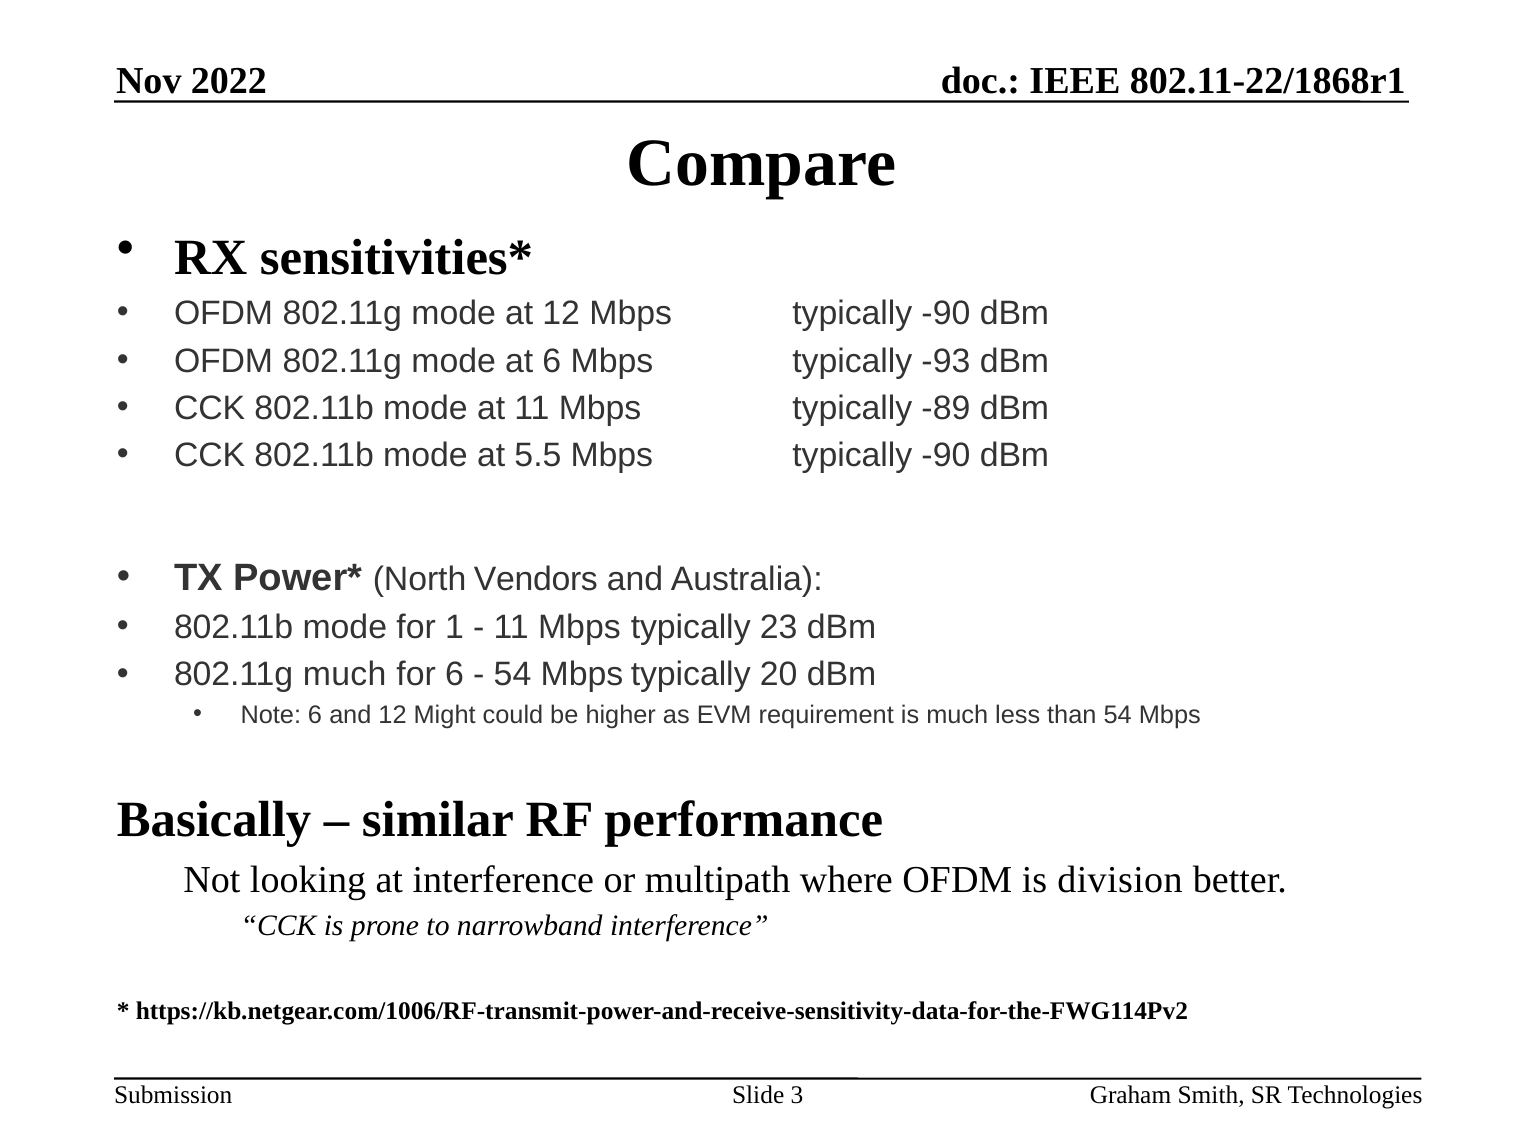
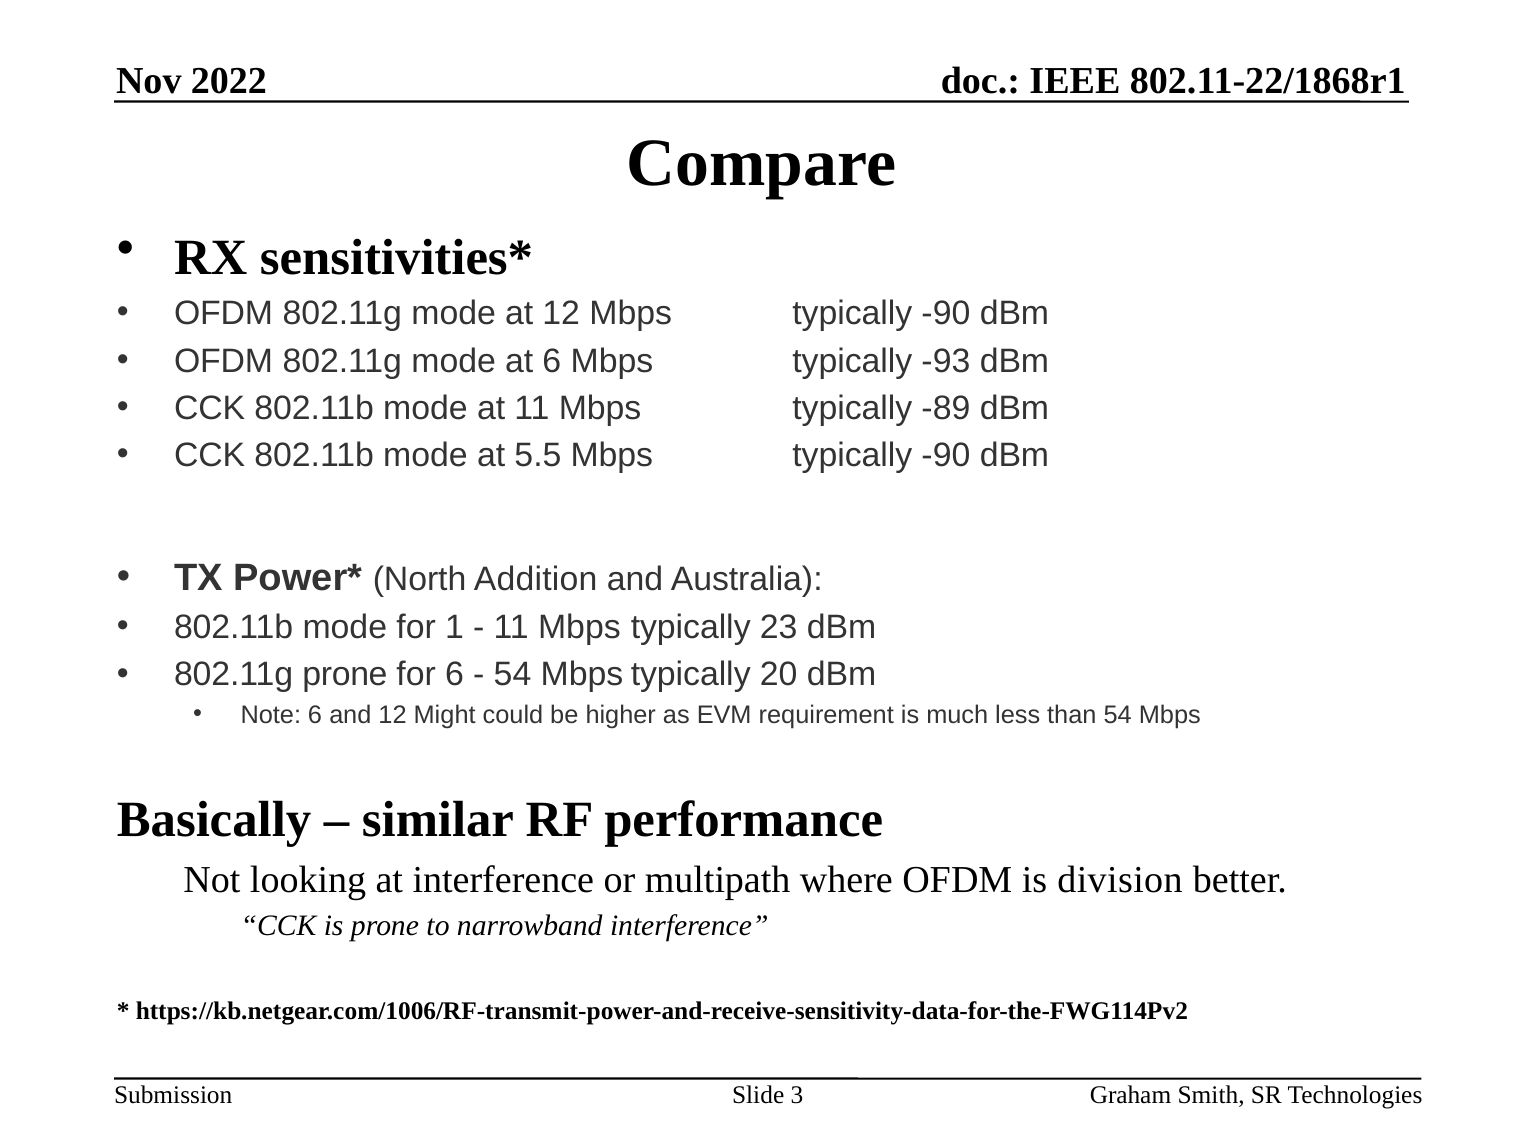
Vendors: Vendors -> Addition (536, 579)
802.11g much: much -> prone (345, 675)
